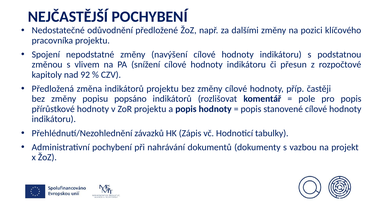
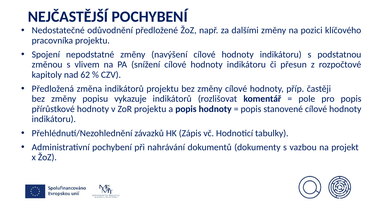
92: 92 -> 62 (85, 75)
popsáno: popsáno -> vykazuje (130, 99)
